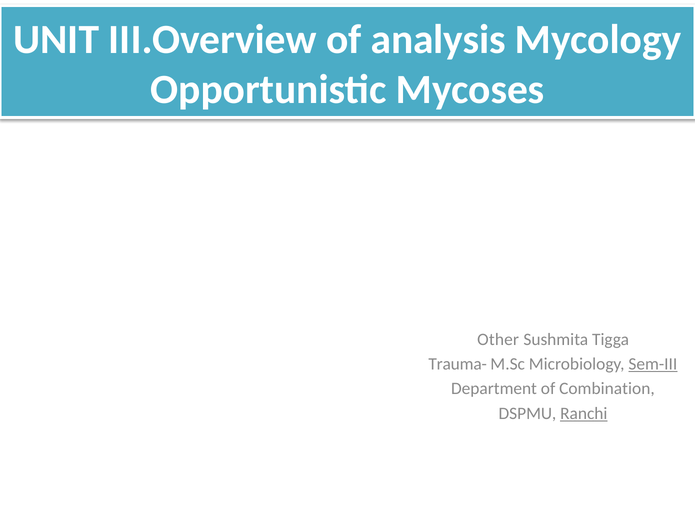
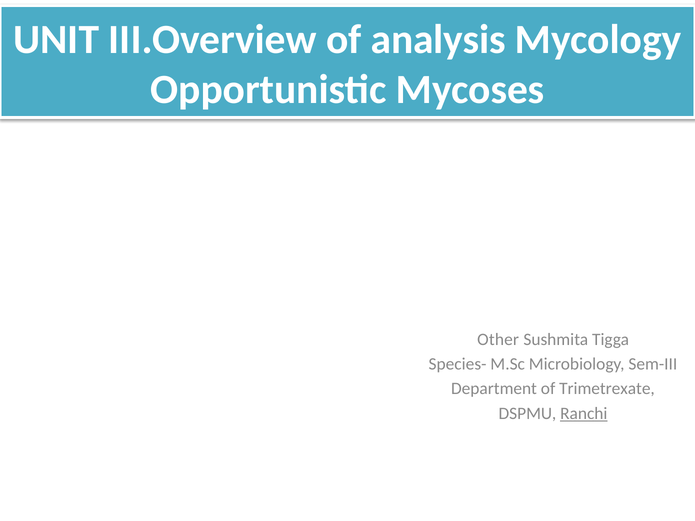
Trauma-: Trauma- -> Species- (458, 364)
Sem-III underline: present -> none (653, 364)
Combination: Combination -> Trimetrexate (607, 389)
